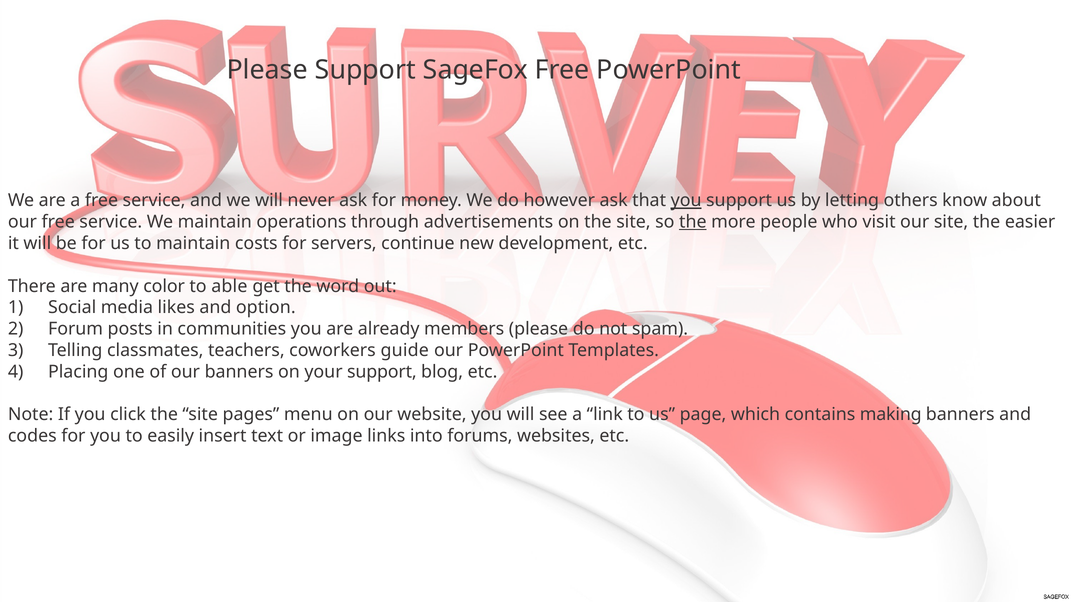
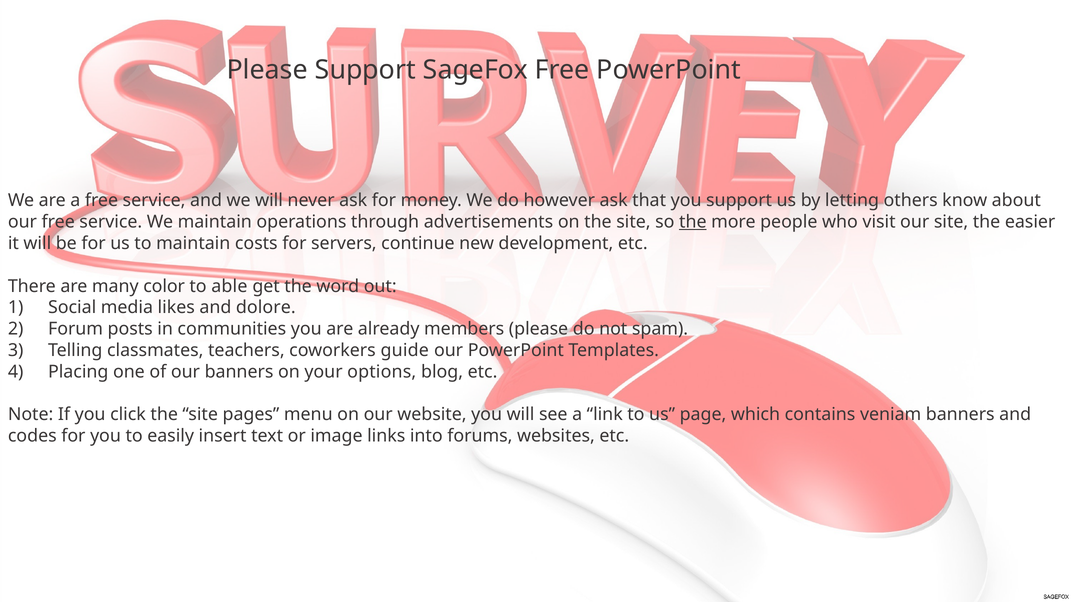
you underline: present -> none (686, 201)
option: option -> dolore (266, 308)
your support: support -> options (382, 372)
making: making -> veniam (891, 415)
